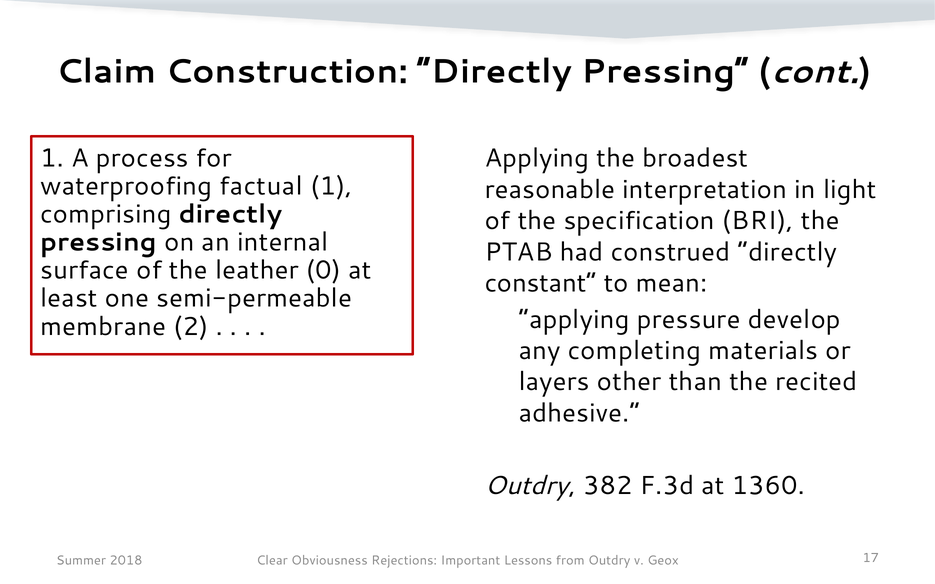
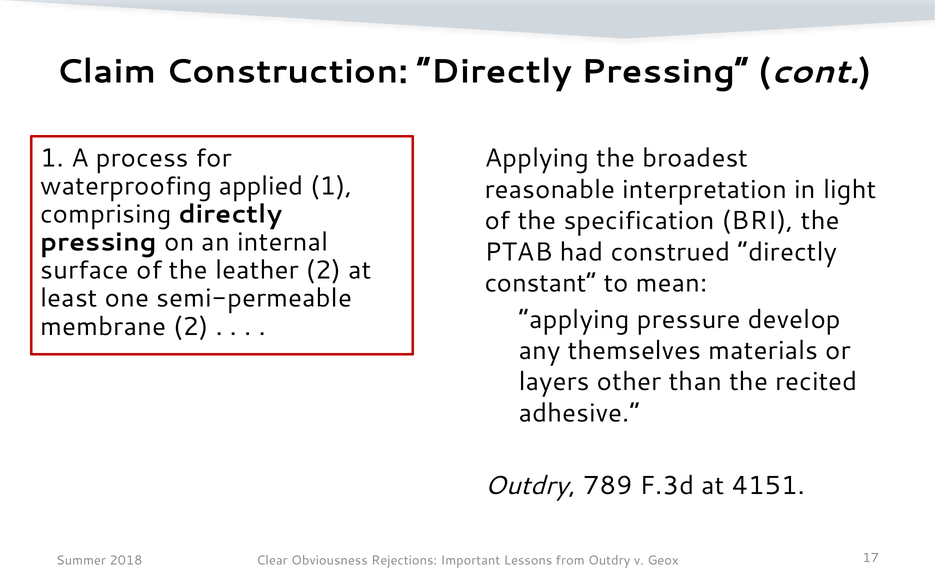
factual: factual -> applied (261, 186)
leather 0: 0 -> 2 (324, 271)
completing: completing -> themselves (634, 351)
382: 382 -> 789 (608, 486)
1360: 1360 -> 4151 (768, 486)
